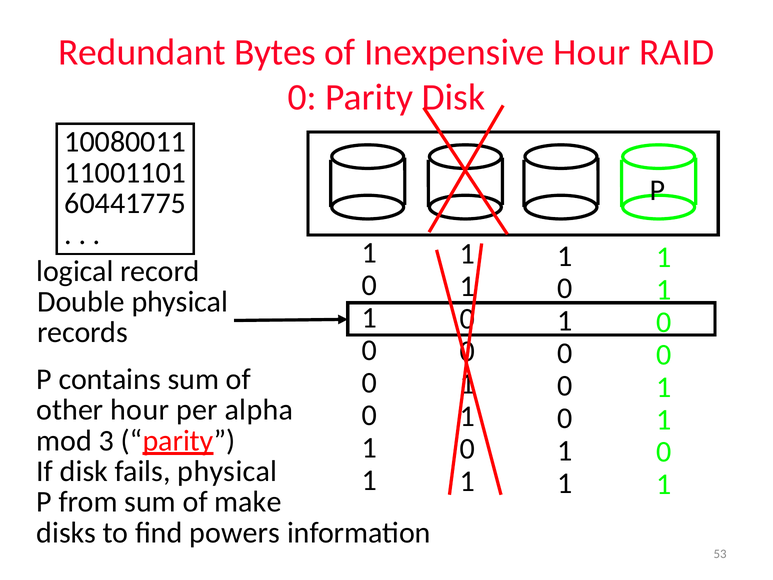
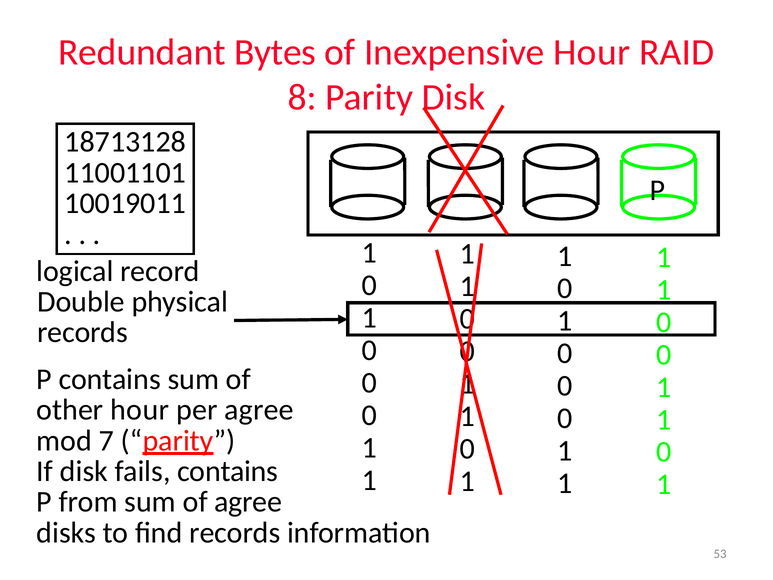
0: 0 -> 8 (302, 97)
10080011: 10080011 -> 18713128 (125, 142)
60441775: 60441775 -> 10019011 (125, 203)
per alpha: alpha -> agree (259, 410)
3: 3 -> 7 (106, 440)
fails physical: physical -> contains (228, 471)
of make: make -> agree (248, 502)
find powers: powers -> records (235, 532)
